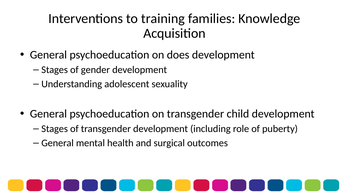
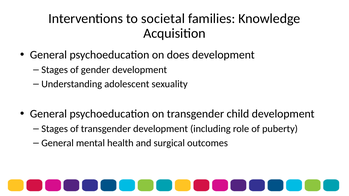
training: training -> societal (163, 19)
